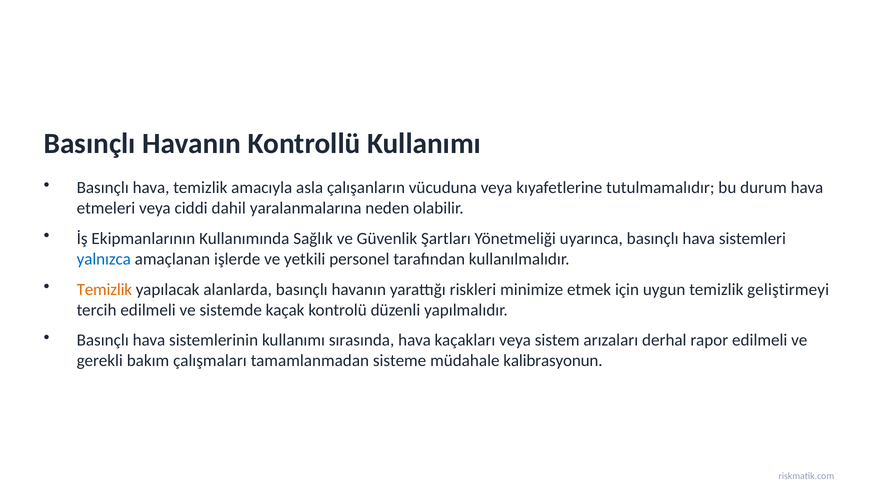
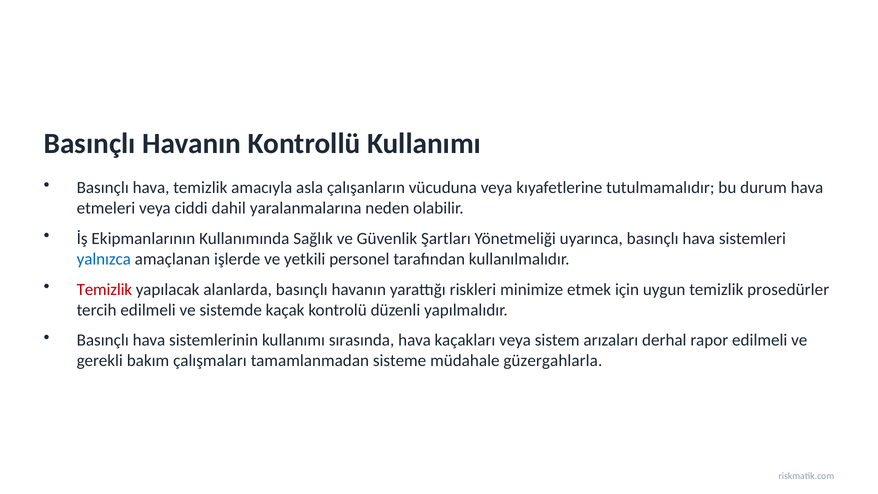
Temizlik colour: orange -> red (104, 289)
geliştirmeyi: geliştirmeyi -> prosedürler (788, 289)
kalibrasyonun: kalibrasyonun -> güzergahlarla (553, 361)
